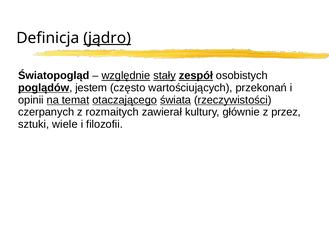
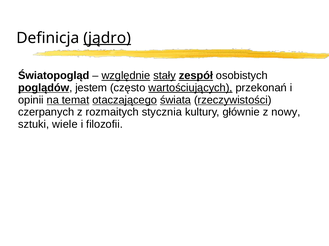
wartościujących underline: none -> present (190, 88)
zawierał: zawierał -> stycznia (162, 112)
przez: przez -> nowy (286, 112)
